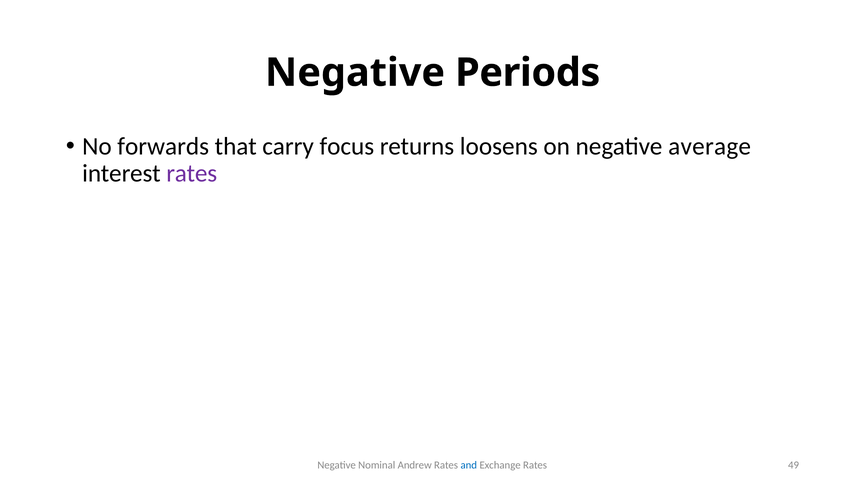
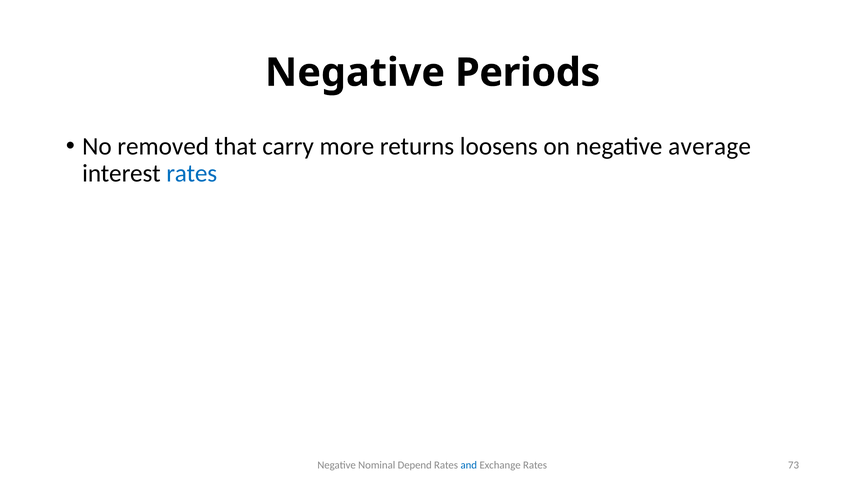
forwards: forwards -> removed (163, 146)
focus: focus -> more (347, 146)
rates colour: purple -> blue (192, 173)
Andrew: Andrew -> Depend (415, 465)
49: 49 -> 73 (794, 465)
